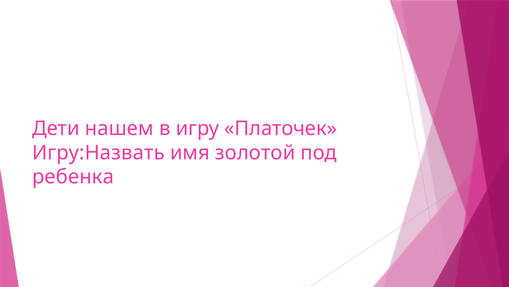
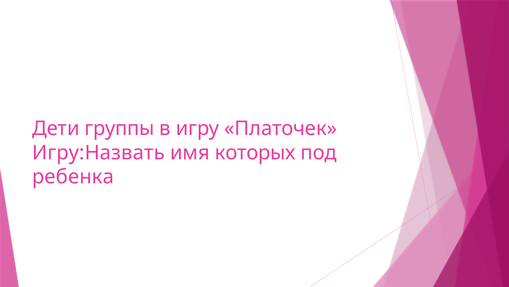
нашем: нашем -> группы (119, 128)
золотой: золотой -> которых (255, 152)
